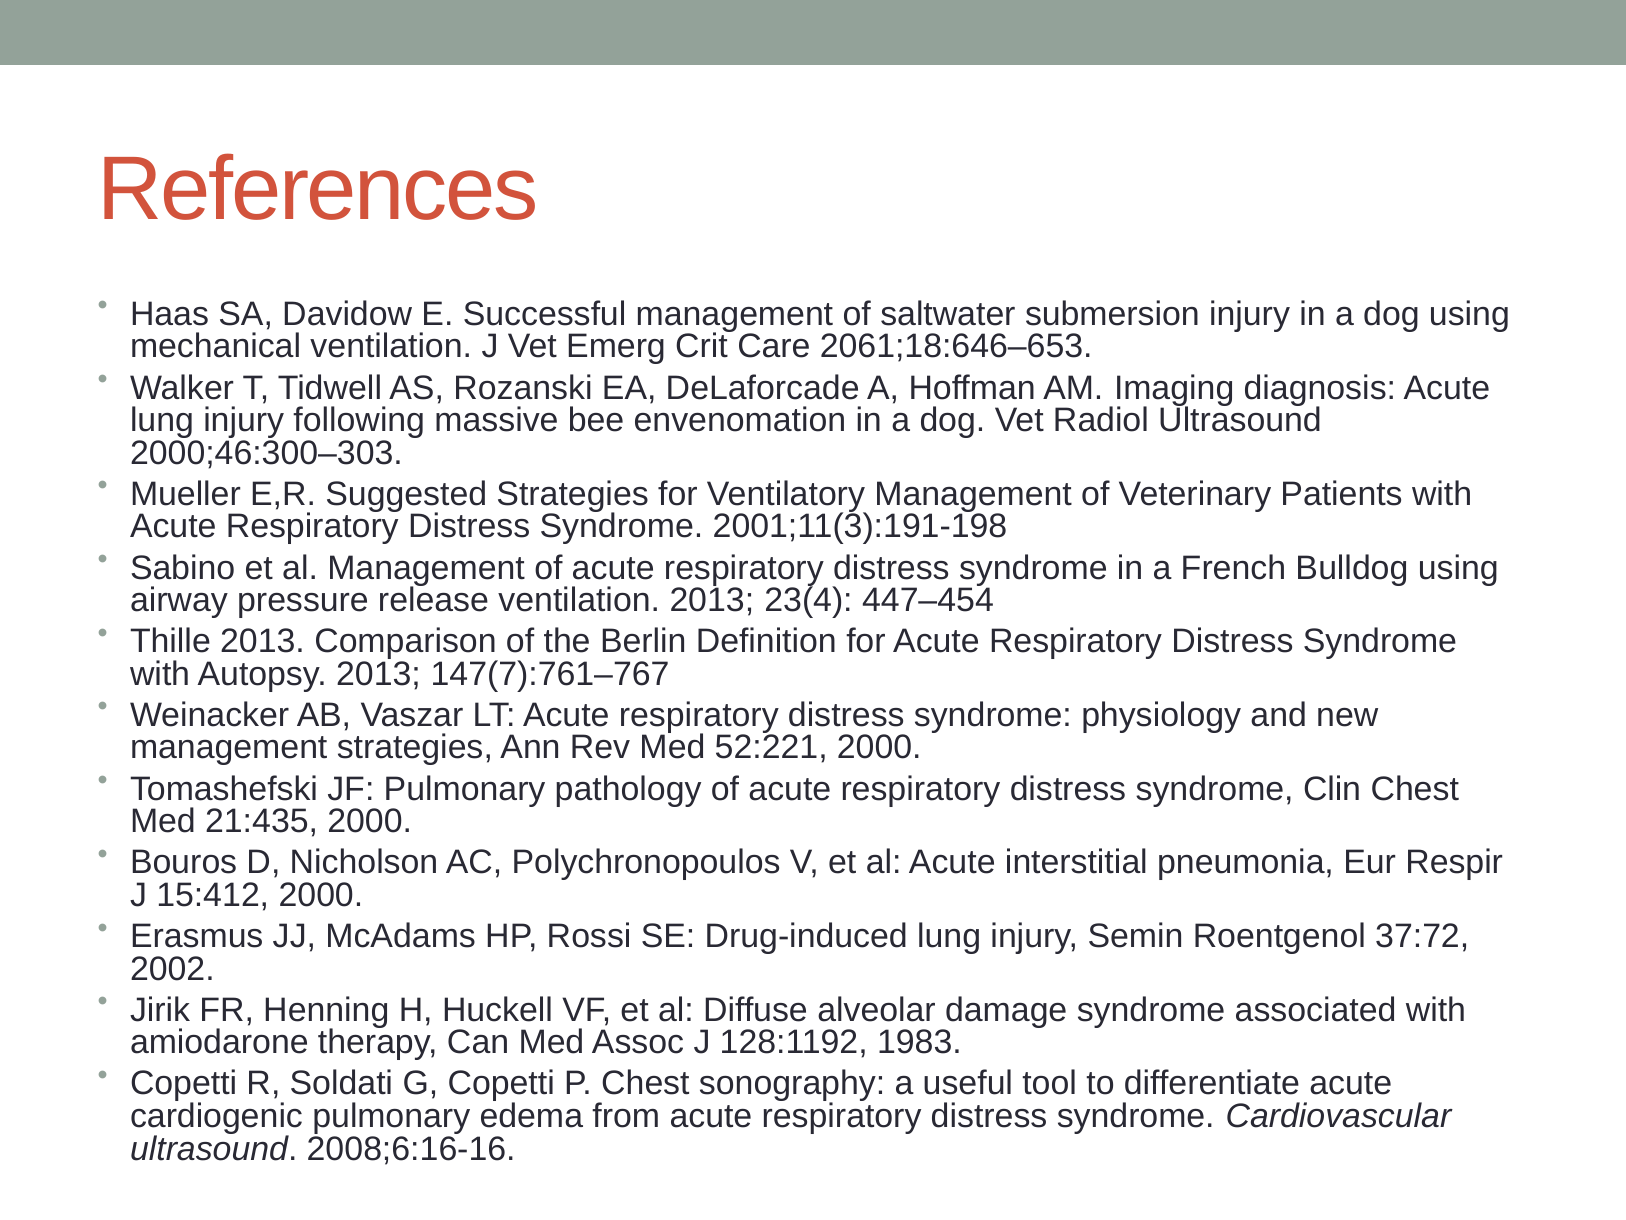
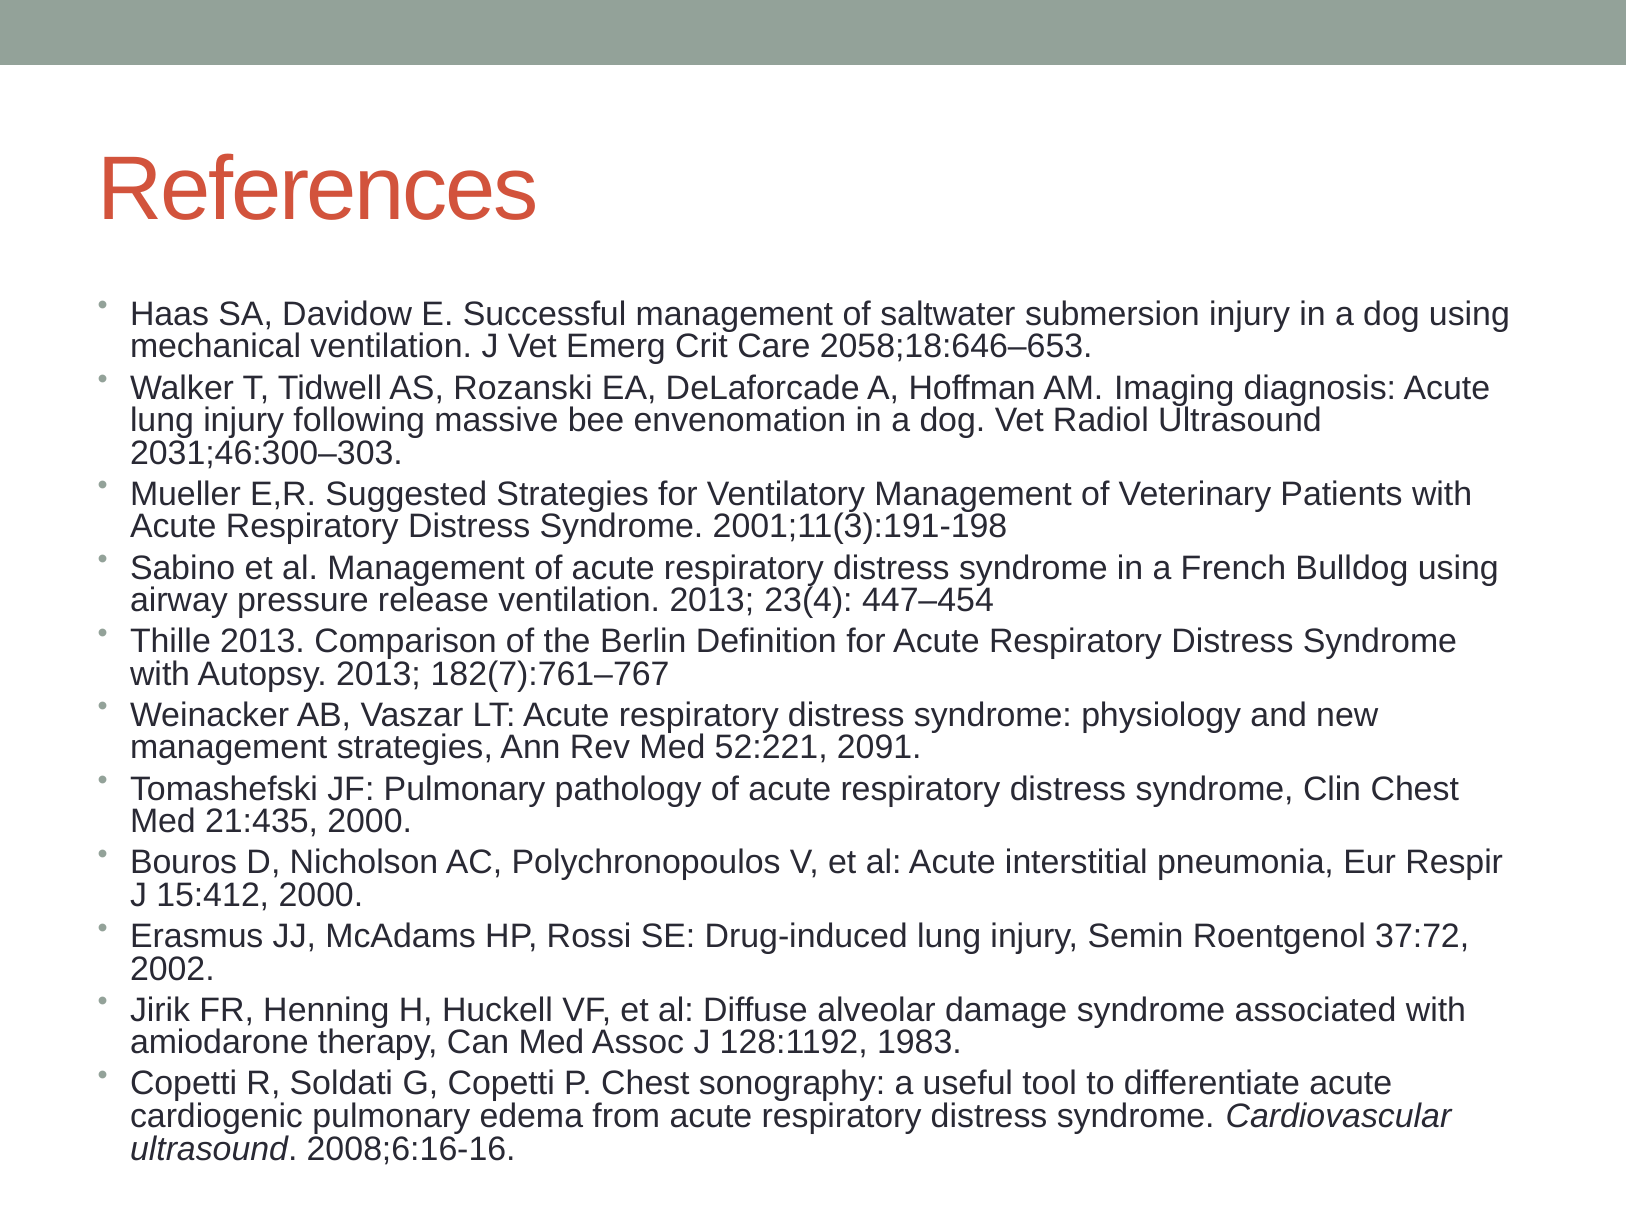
2061;18:646–653: 2061;18:646–653 -> 2058;18:646–653 (956, 347)
2000;46:300–303: 2000;46:300–303 -> 2031;46:300–303 (266, 453)
147(7):761–767: 147(7):761–767 -> 182(7):761–767 (550, 674)
52:221 2000: 2000 -> 2091 (879, 747)
